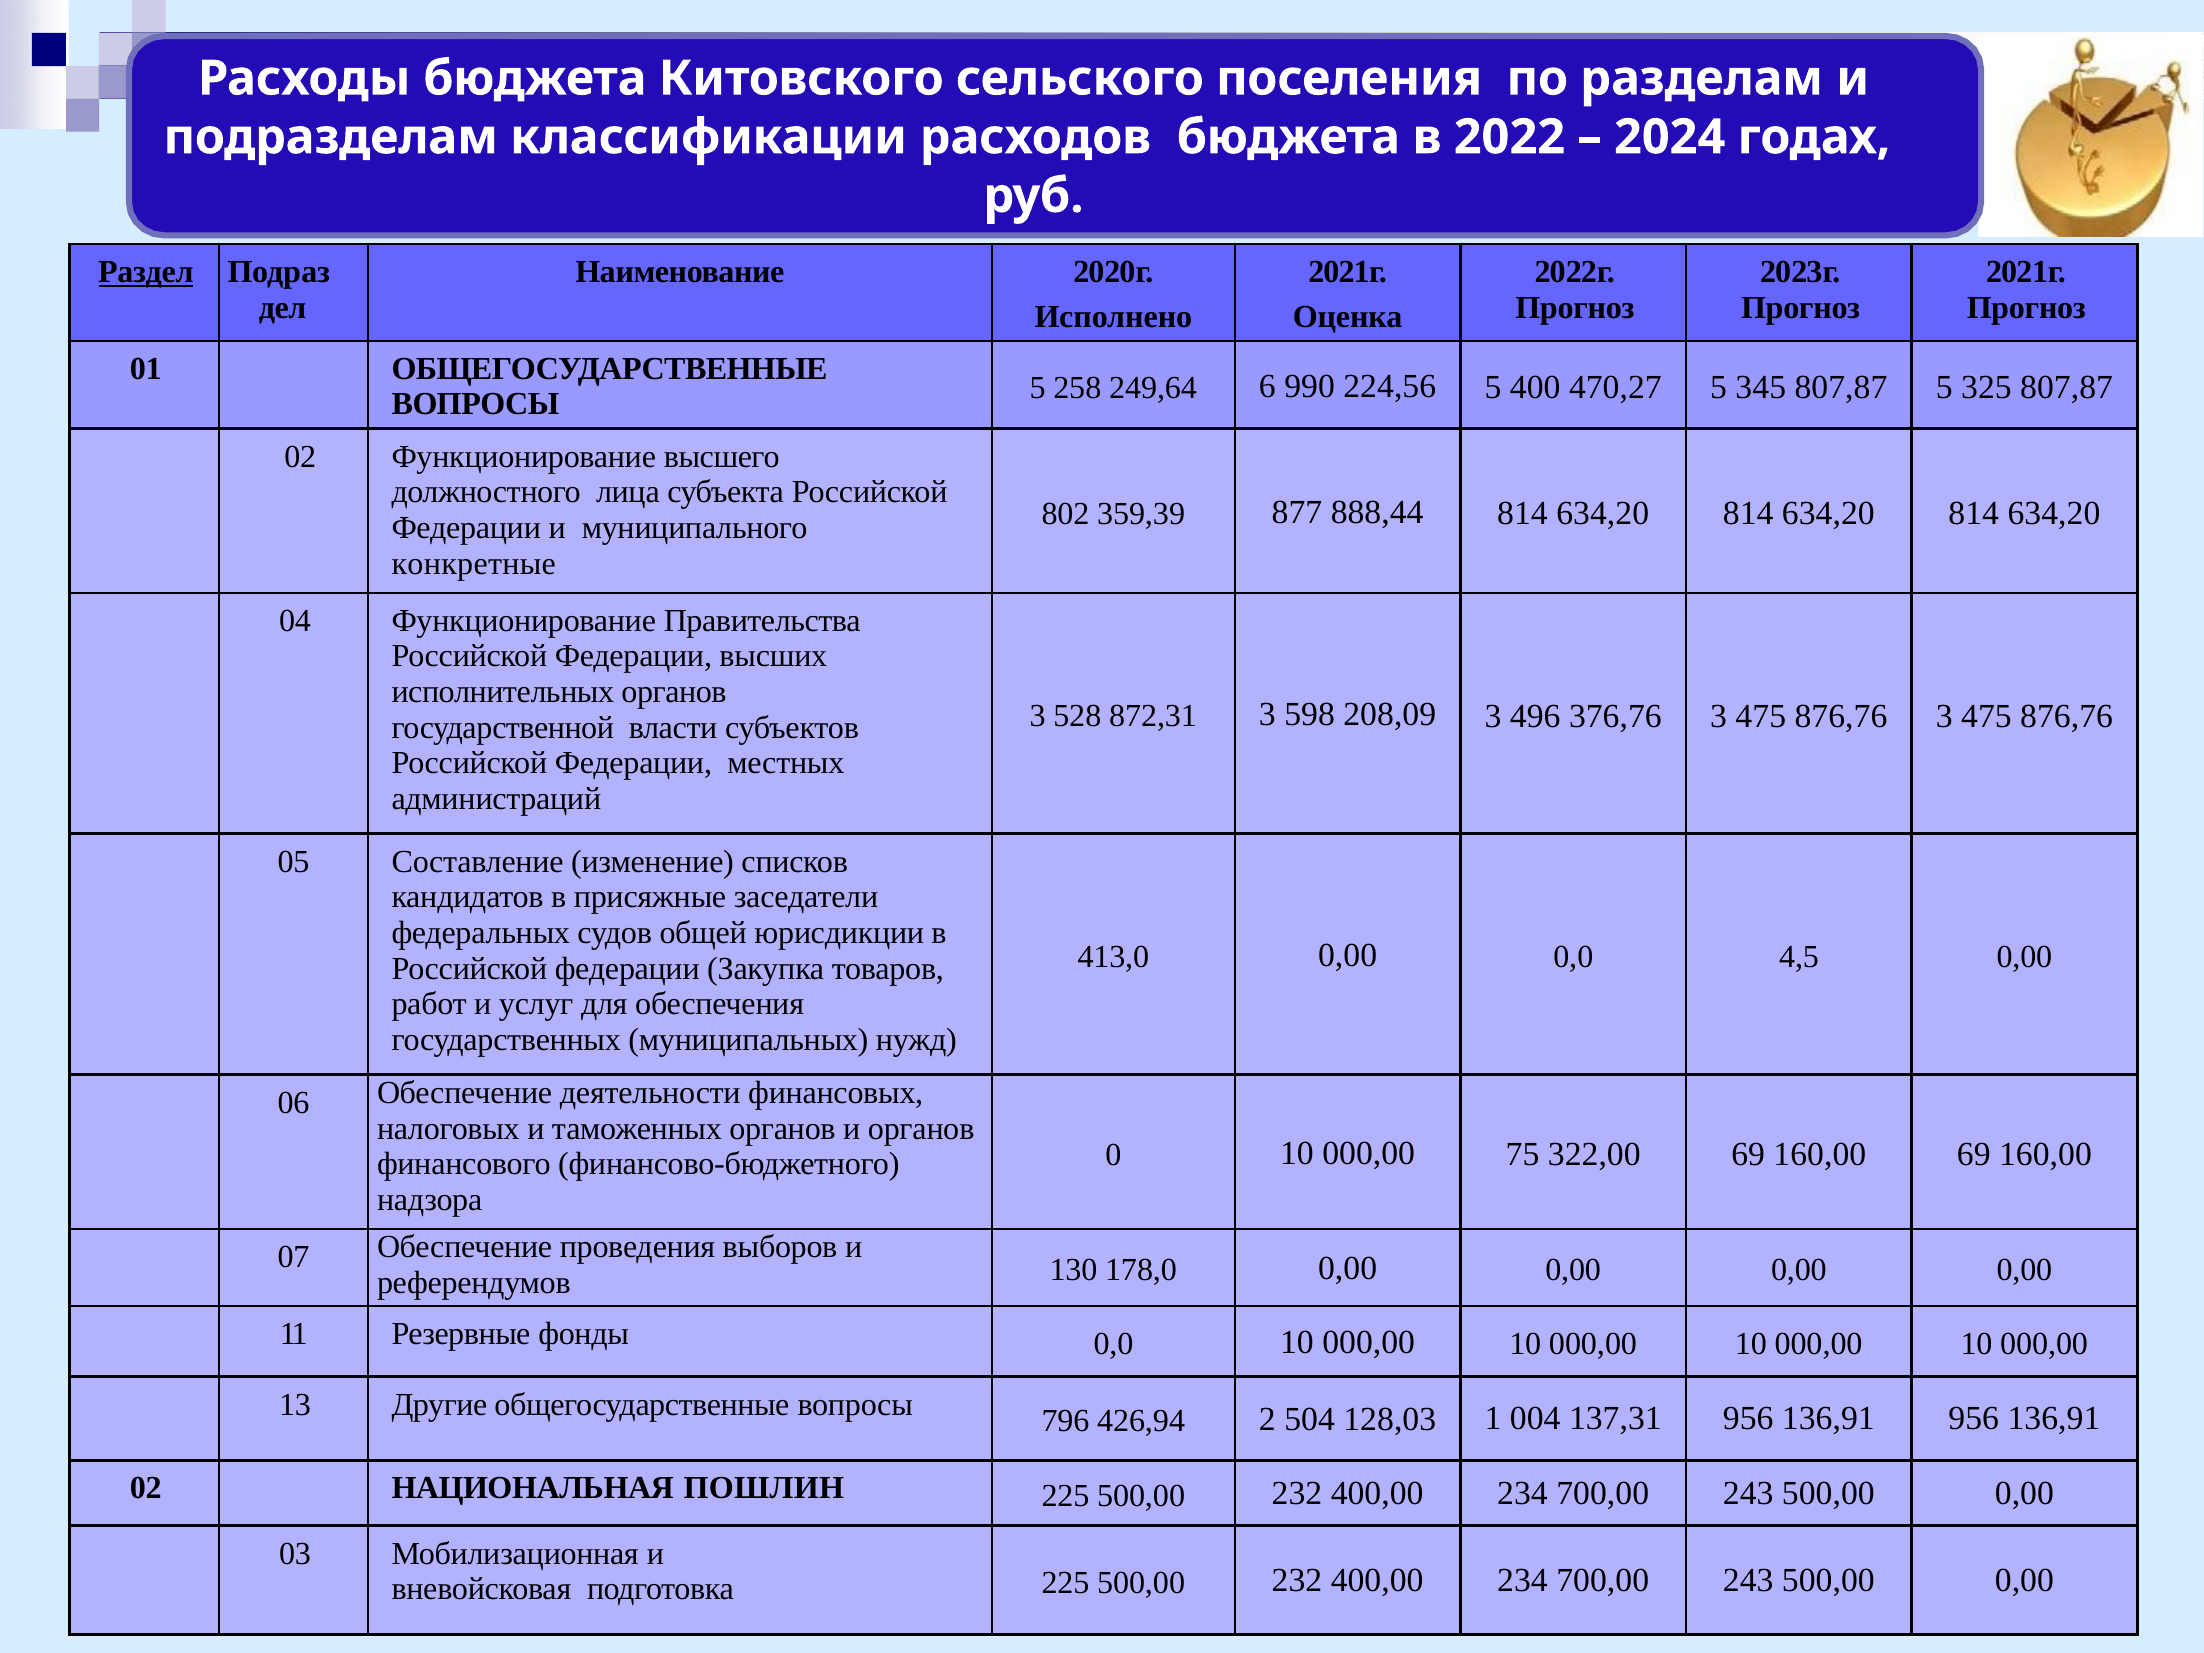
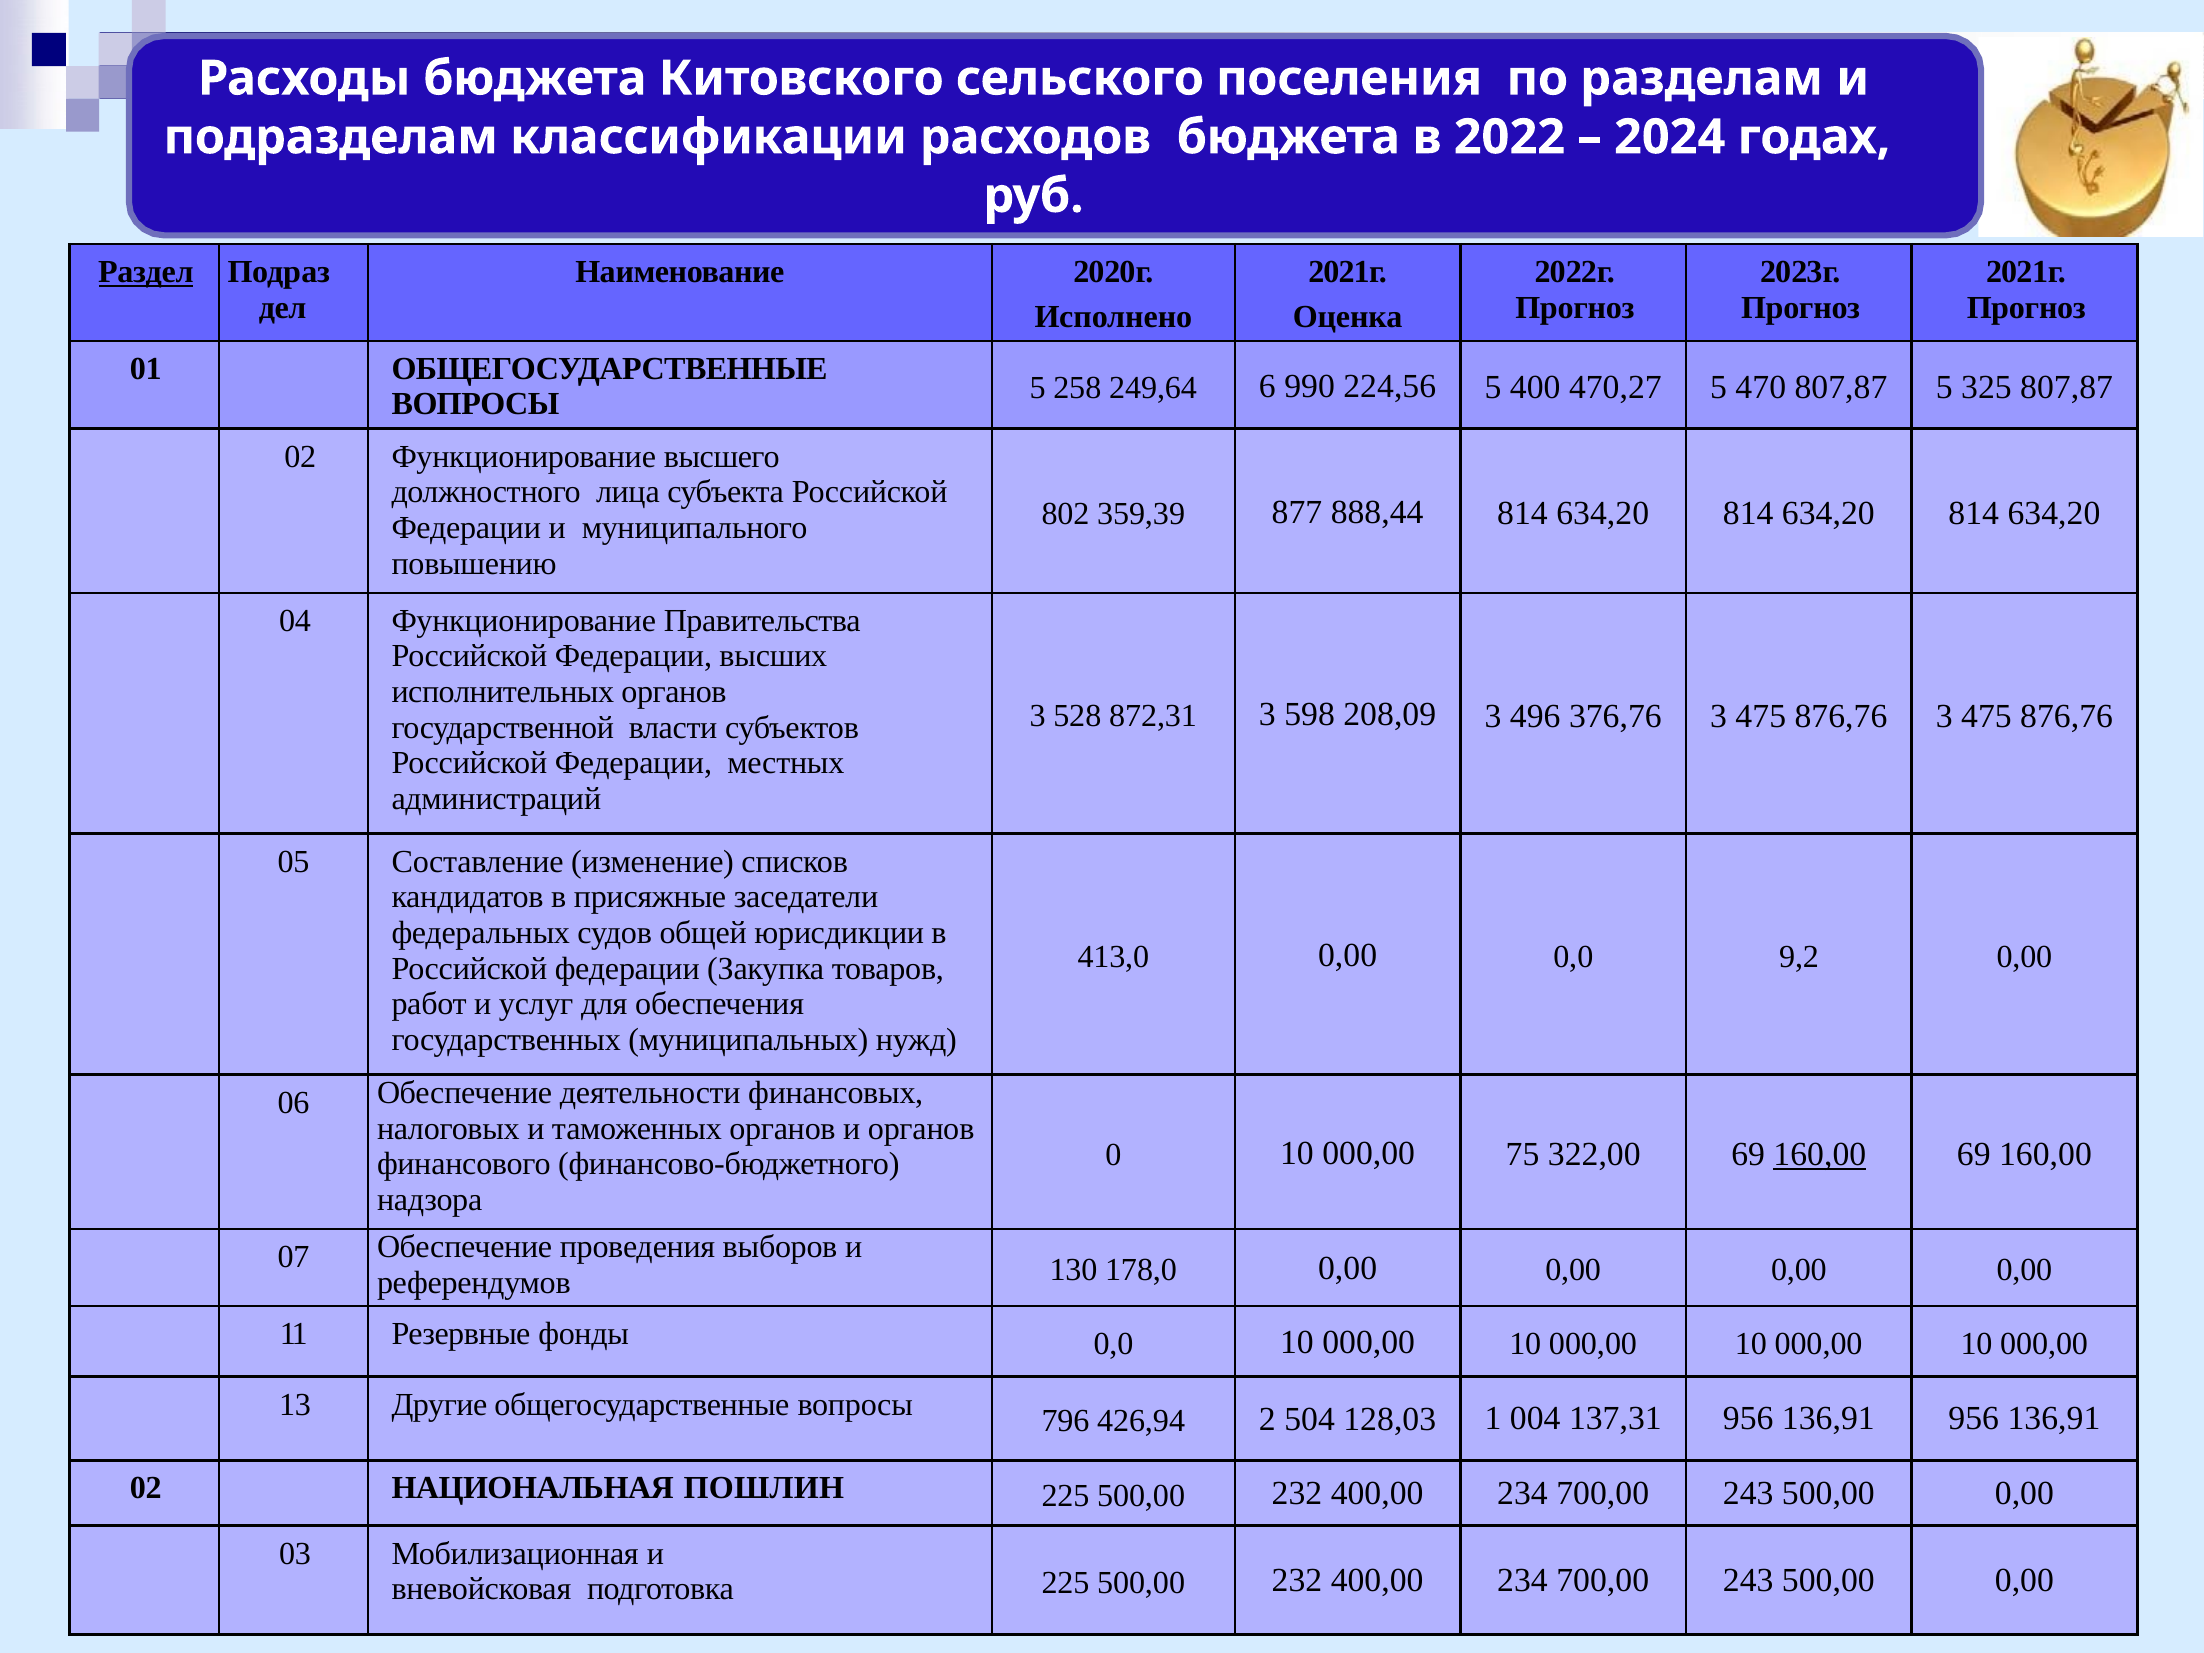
345: 345 -> 470 (1761, 388)
конкретные: конкретные -> повышению (474, 564)
4,5: 4,5 -> 9,2 (1799, 957)
160,00 underline: none -> present (1820, 1155)
